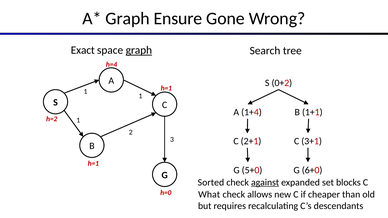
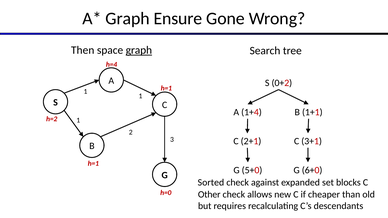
Exact: Exact -> Then (83, 50)
against underline: present -> none (265, 183)
What: What -> Other (209, 195)
